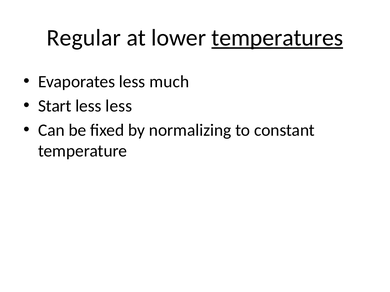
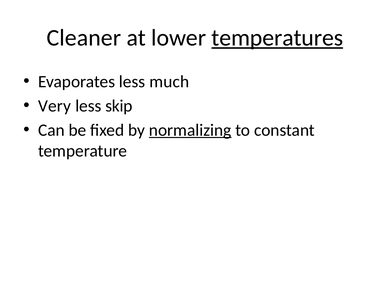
Regular: Regular -> Cleaner (84, 38)
Start: Start -> Very (55, 106)
less less: less -> skip (119, 106)
normalizing underline: none -> present (190, 130)
